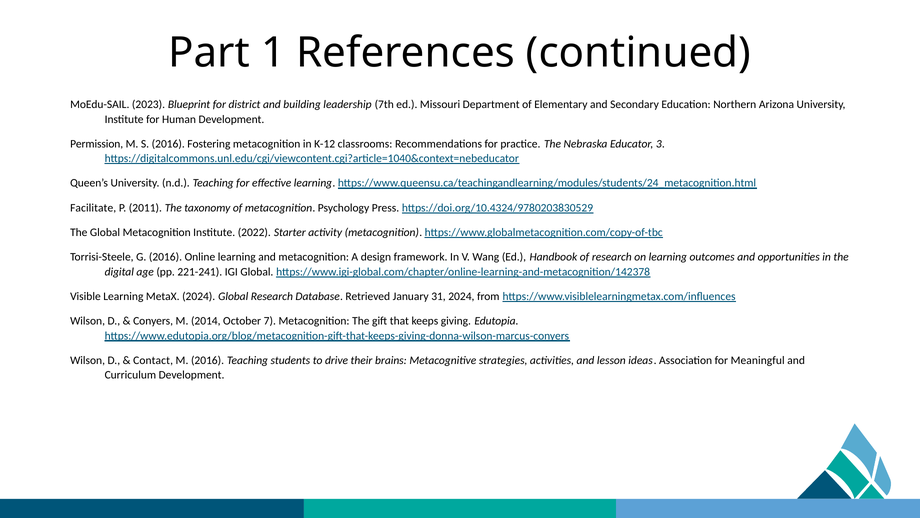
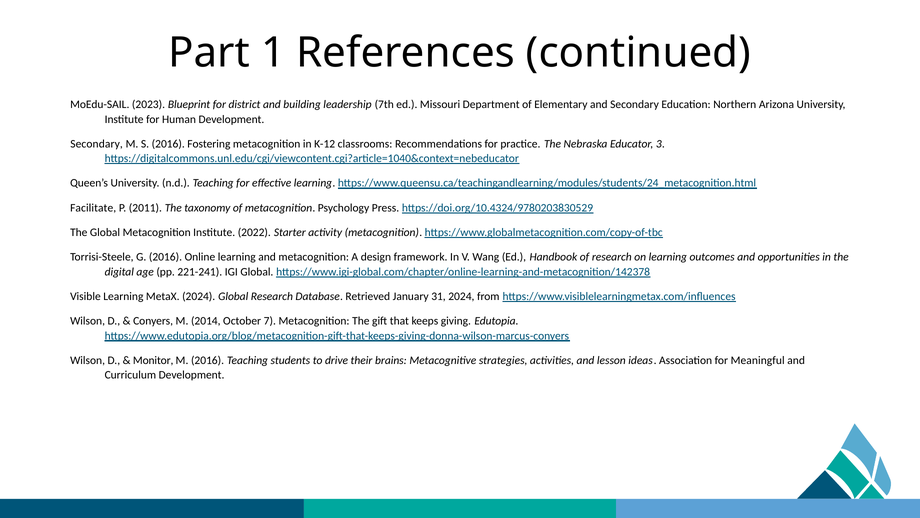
Permission: Permission -> Secondary (97, 144)
Contact: Contact -> Monitor (153, 360)
